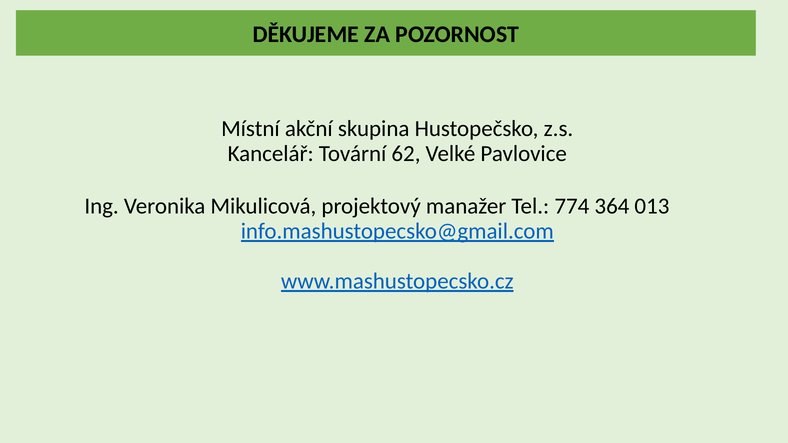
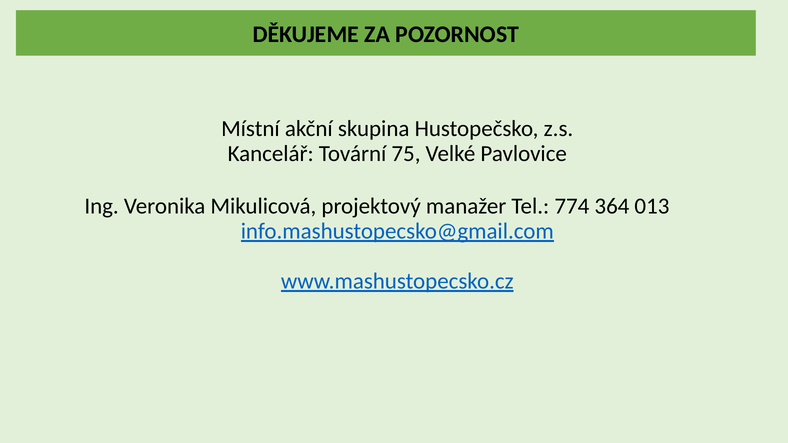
62: 62 -> 75 (406, 154)
